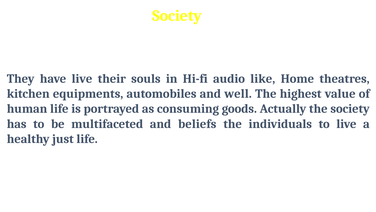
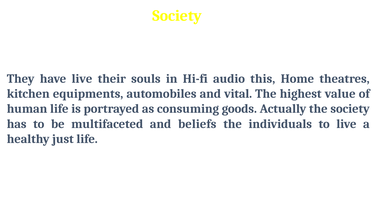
like: like -> this (263, 78)
well: well -> vital (238, 94)
